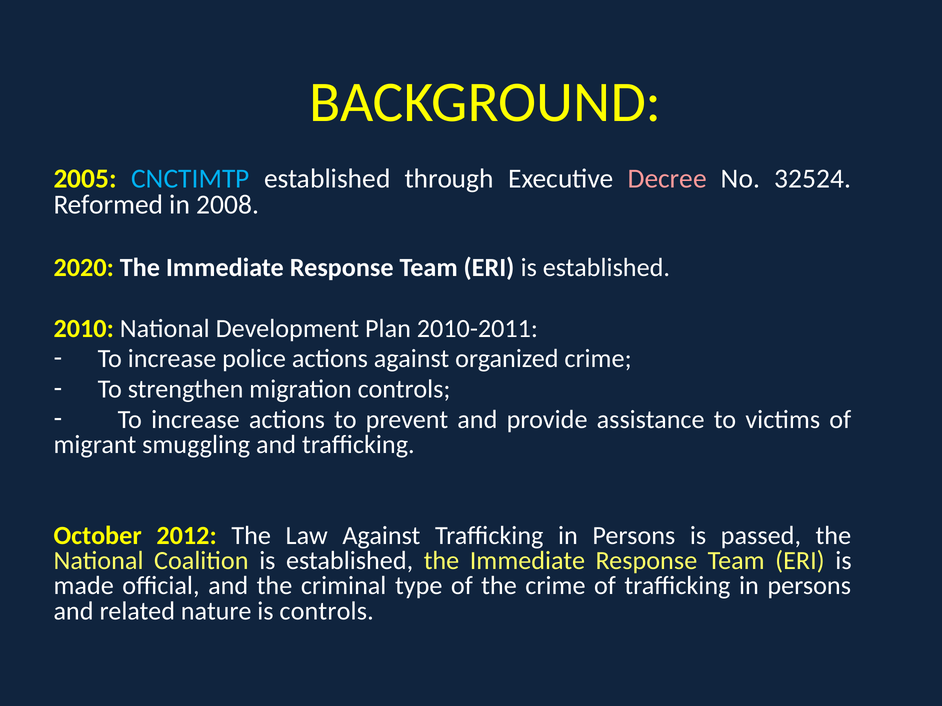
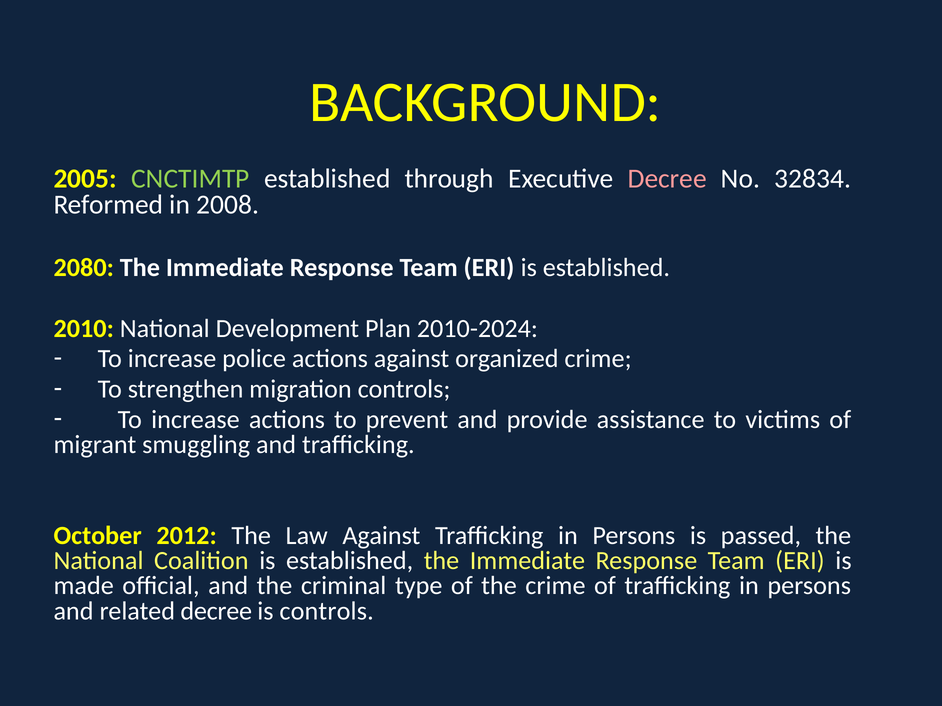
CNCTIMTP colour: light blue -> light green (190, 179)
32524: 32524 -> 32834 (813, 179)
2020: 2020 -> 2080 (84, 268)
2010-2011: 2010-2011 -> 2010-2024 (477, 329)
related nature: nature -> decree (216, 611)
